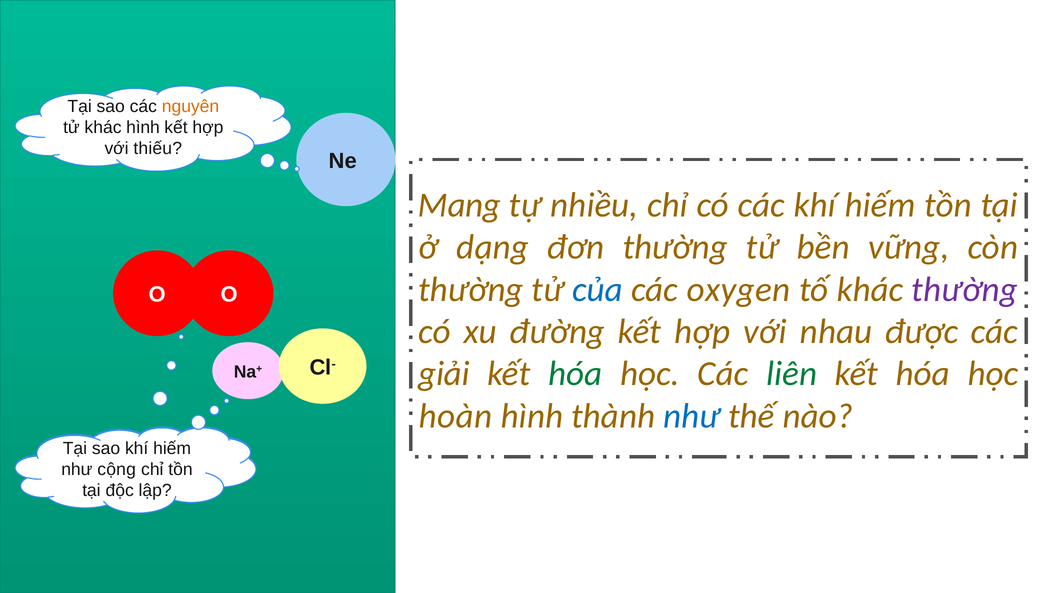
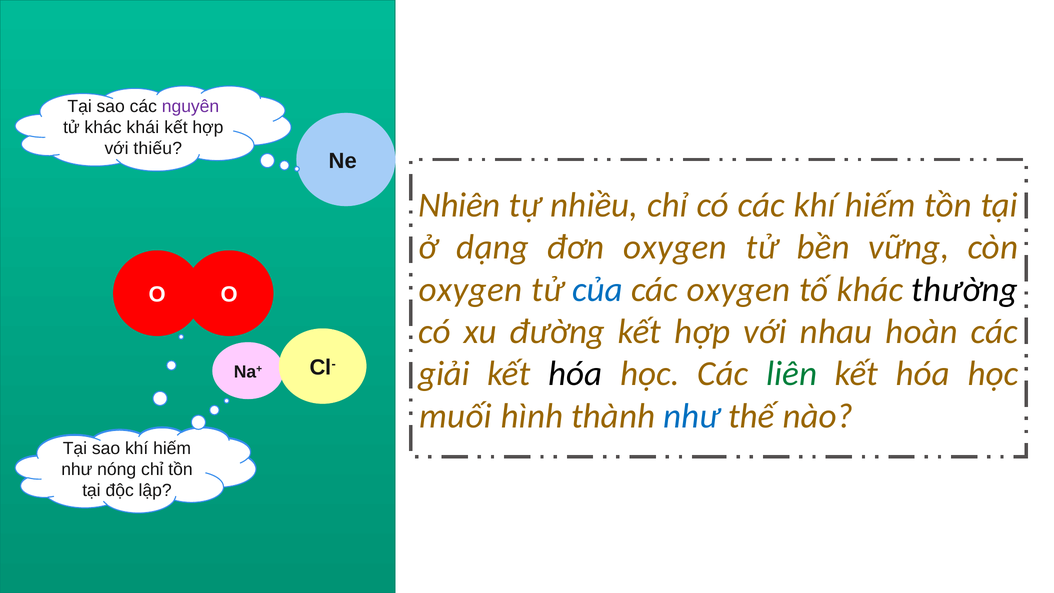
nguyên colour: orange -> purple (191, 106)
khác hình: hình -> khái (143, 128)
Mang: Mang -> Nhiên (459, 205)
đơn thường: thường -> oxygen (675, 247)
thường: thường -> oxygen (471, 289)
thường colour: purple -> black (965, 289)
được: được -> hoàn (922, 332)
hóa colour: green -> black (575, 374)
hoàn: hoàn -> muối (456, 416)
cộng: cộng -> nóng (117, 469)
